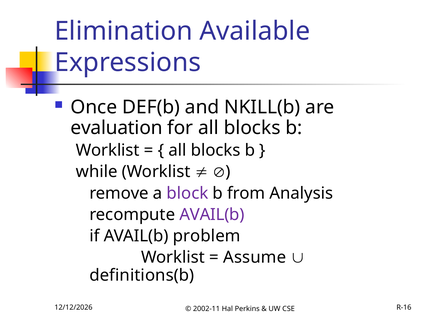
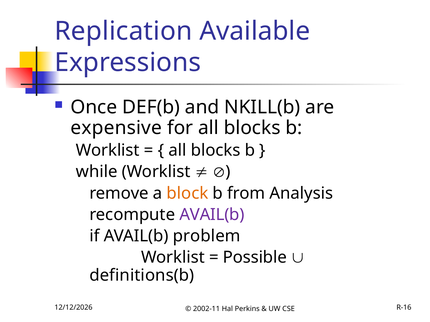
Elimination: Elimination -> Replication (123, 31)
evaluation: evaluation -> expensive (116, 128)
block colour: purple -> orange (187, 193)
Assume: Assume -> Possible (255, 258)
